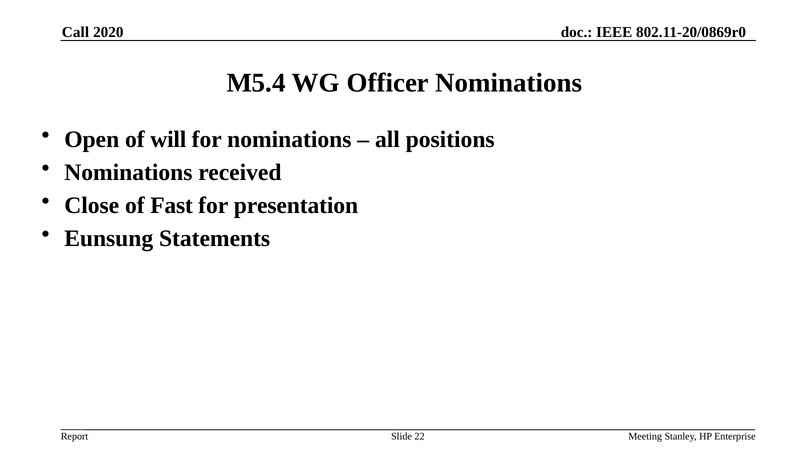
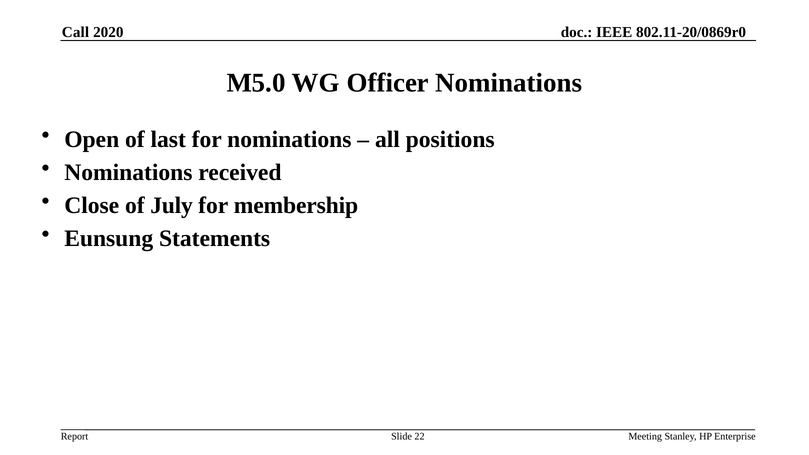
M5.4: M5.4 -> M5.0 (256, 83)
will: will -> last (168, 139)
Fast: Fast -> July (172, 205)
presentation: presentation -> membership (296, 205)
